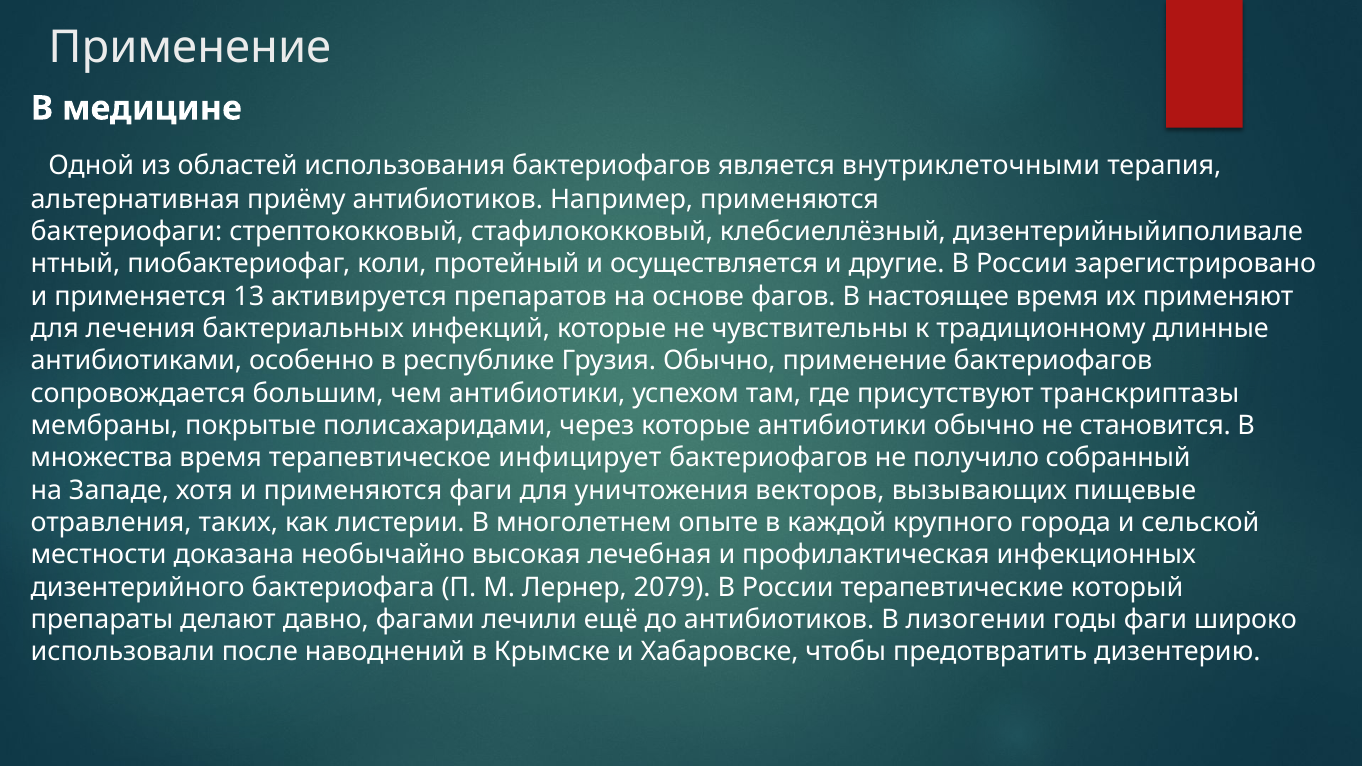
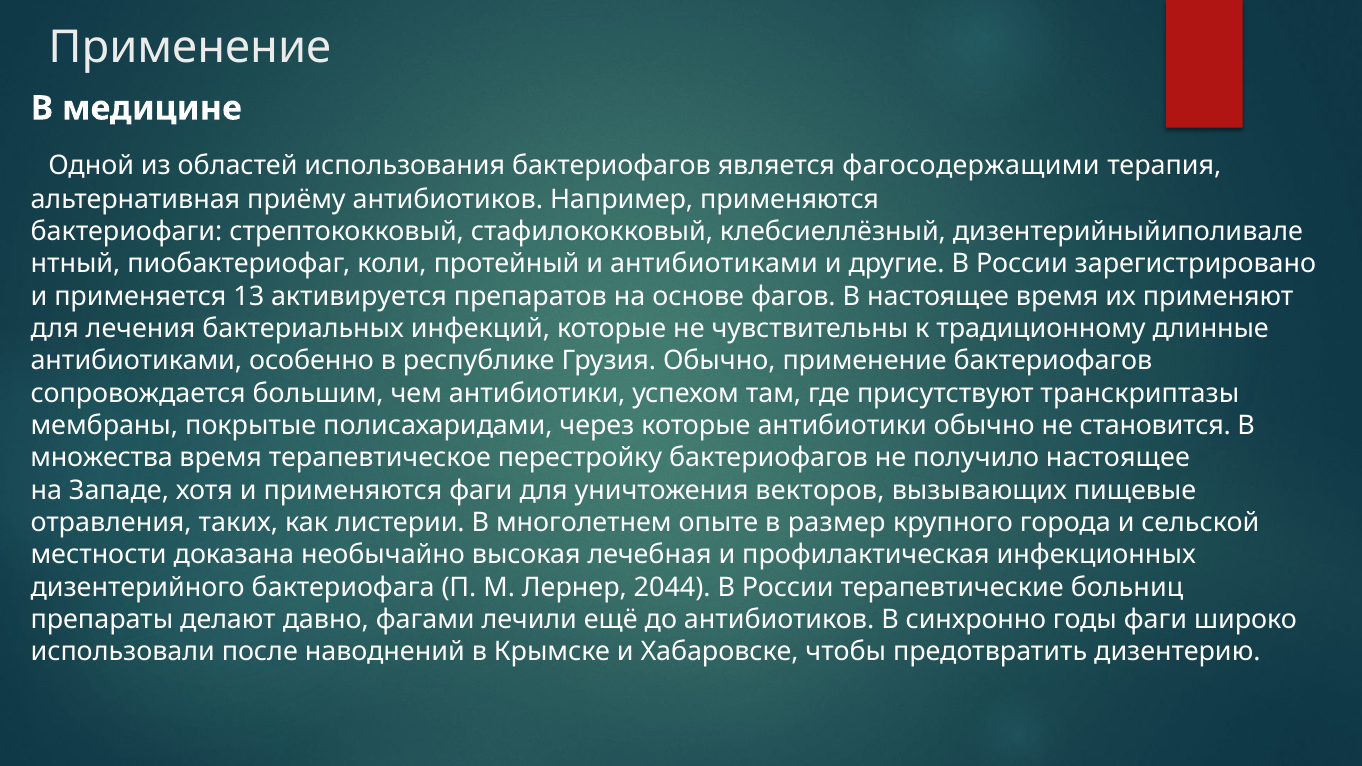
внутриклеточными: внутриклеточными -> фагосодержащими (971, 166)
и осуществляется: осуществляется -> антибиотиками (714, 264)
инфицирует: инфицирует -> перестройку (580, 458)
получило собранный: собранный -> настоящее (1118, 458)
каждой: каждой -> размер (837, 523)
2079: 2079 -> 2044 (672, 587)
который: который -> больниц (1127, 587)
лизогении: лизогении -> синхронно (976, 620)
